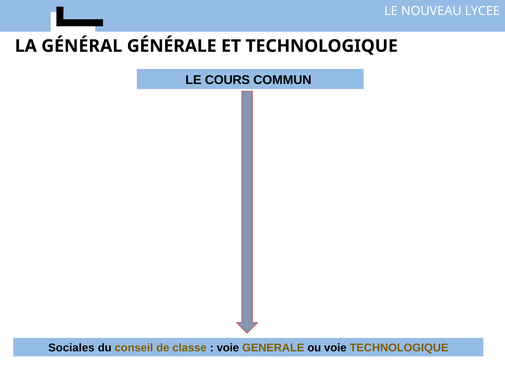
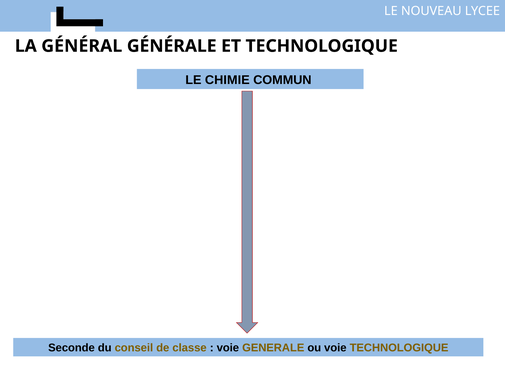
COURS: COURS -> CHIMIE (227, 80)
Sociales: Sociales -> Seconde (71, 348)
